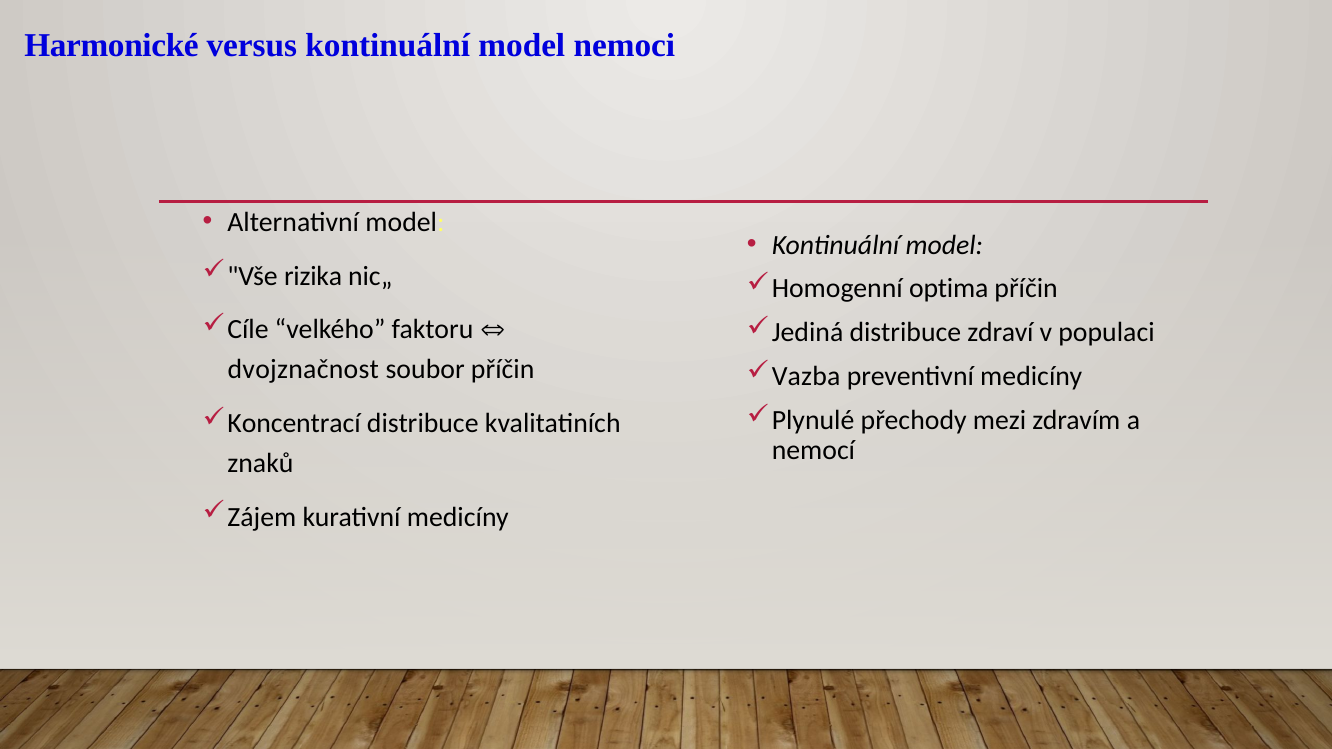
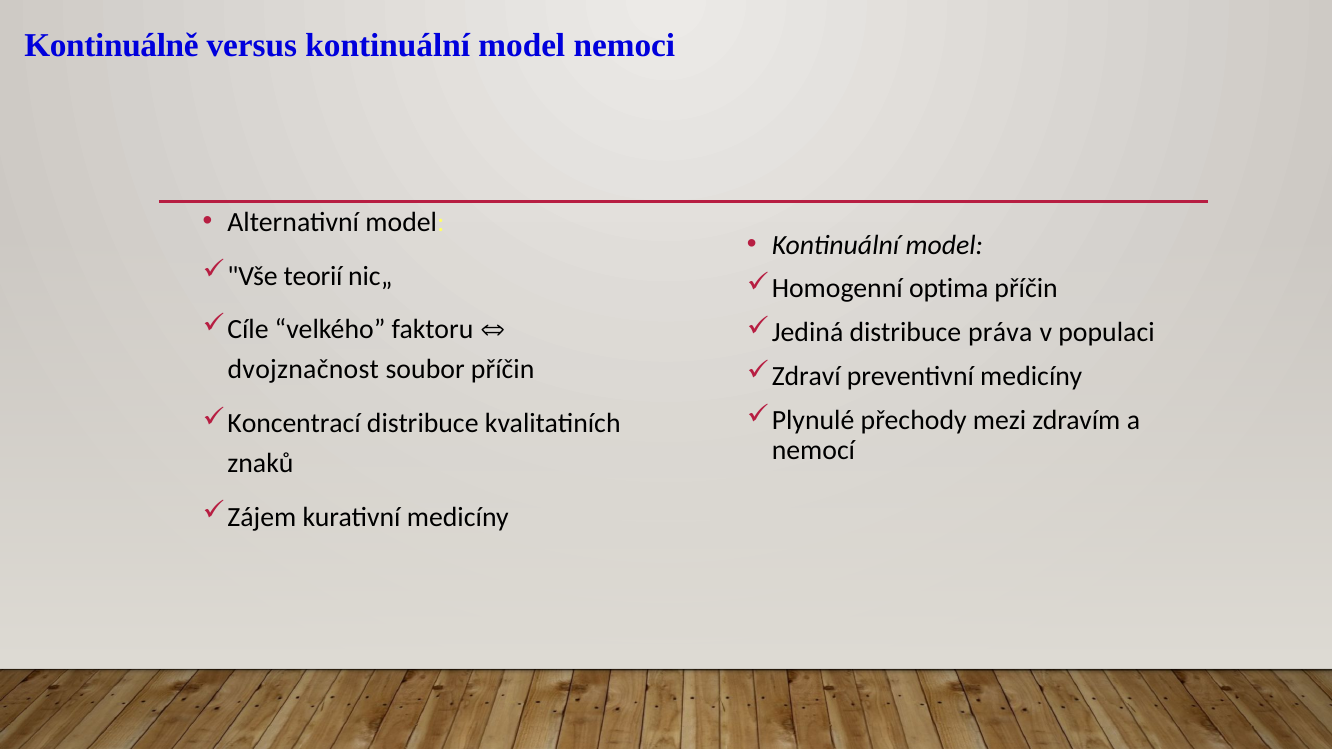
Harmonické: Harmonické -> Kontinuálně (111, 45)
rizika: rizika -> teorií (313, 276)
zdraví: zdraví -> práva (1000, 333)
Vazba: Vazba -> Zdraví (806, 377)
